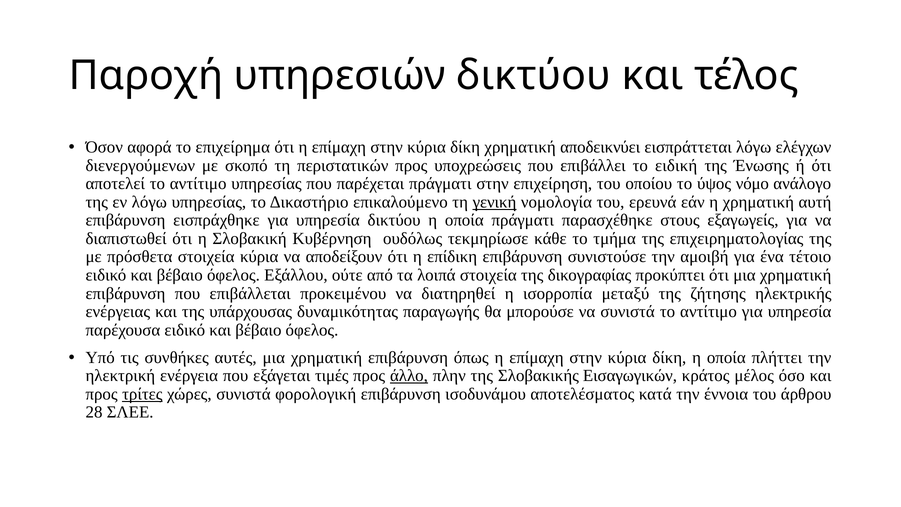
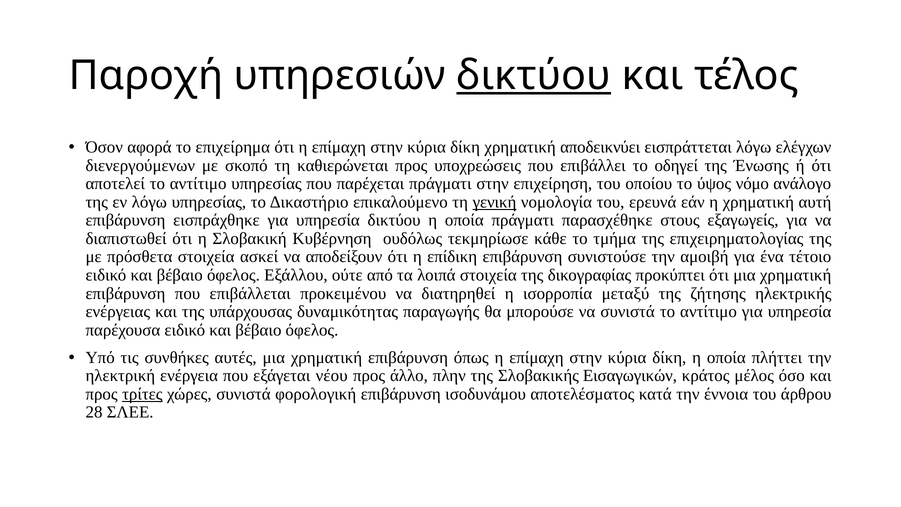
δικτύου underline: none -> present (534, 76)
περιστατικών: περιστατικών -> καθιερώνεται (343, 166)
ειδική: ειδική -> οδηγεί (676, 166)
στοιχεία κύρια: κύρια -> ασκεί (259, 257)
τιμές: τιμές -> νέου (332, 376)
άλλο underline: present -> none (409, 376)
